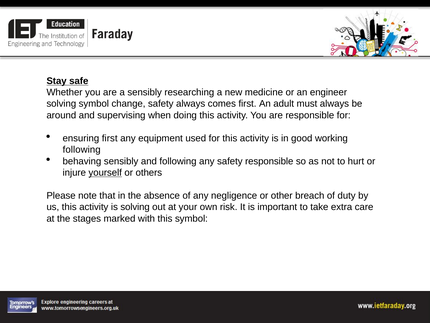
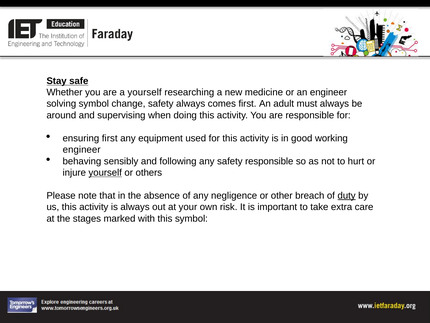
a sensibly: sensibly -> yourself (145, 92)
following: following -> engineer (82, 150)
duty underline: none -> present (347, 195)
is solving: solving -> always (135, 207)
